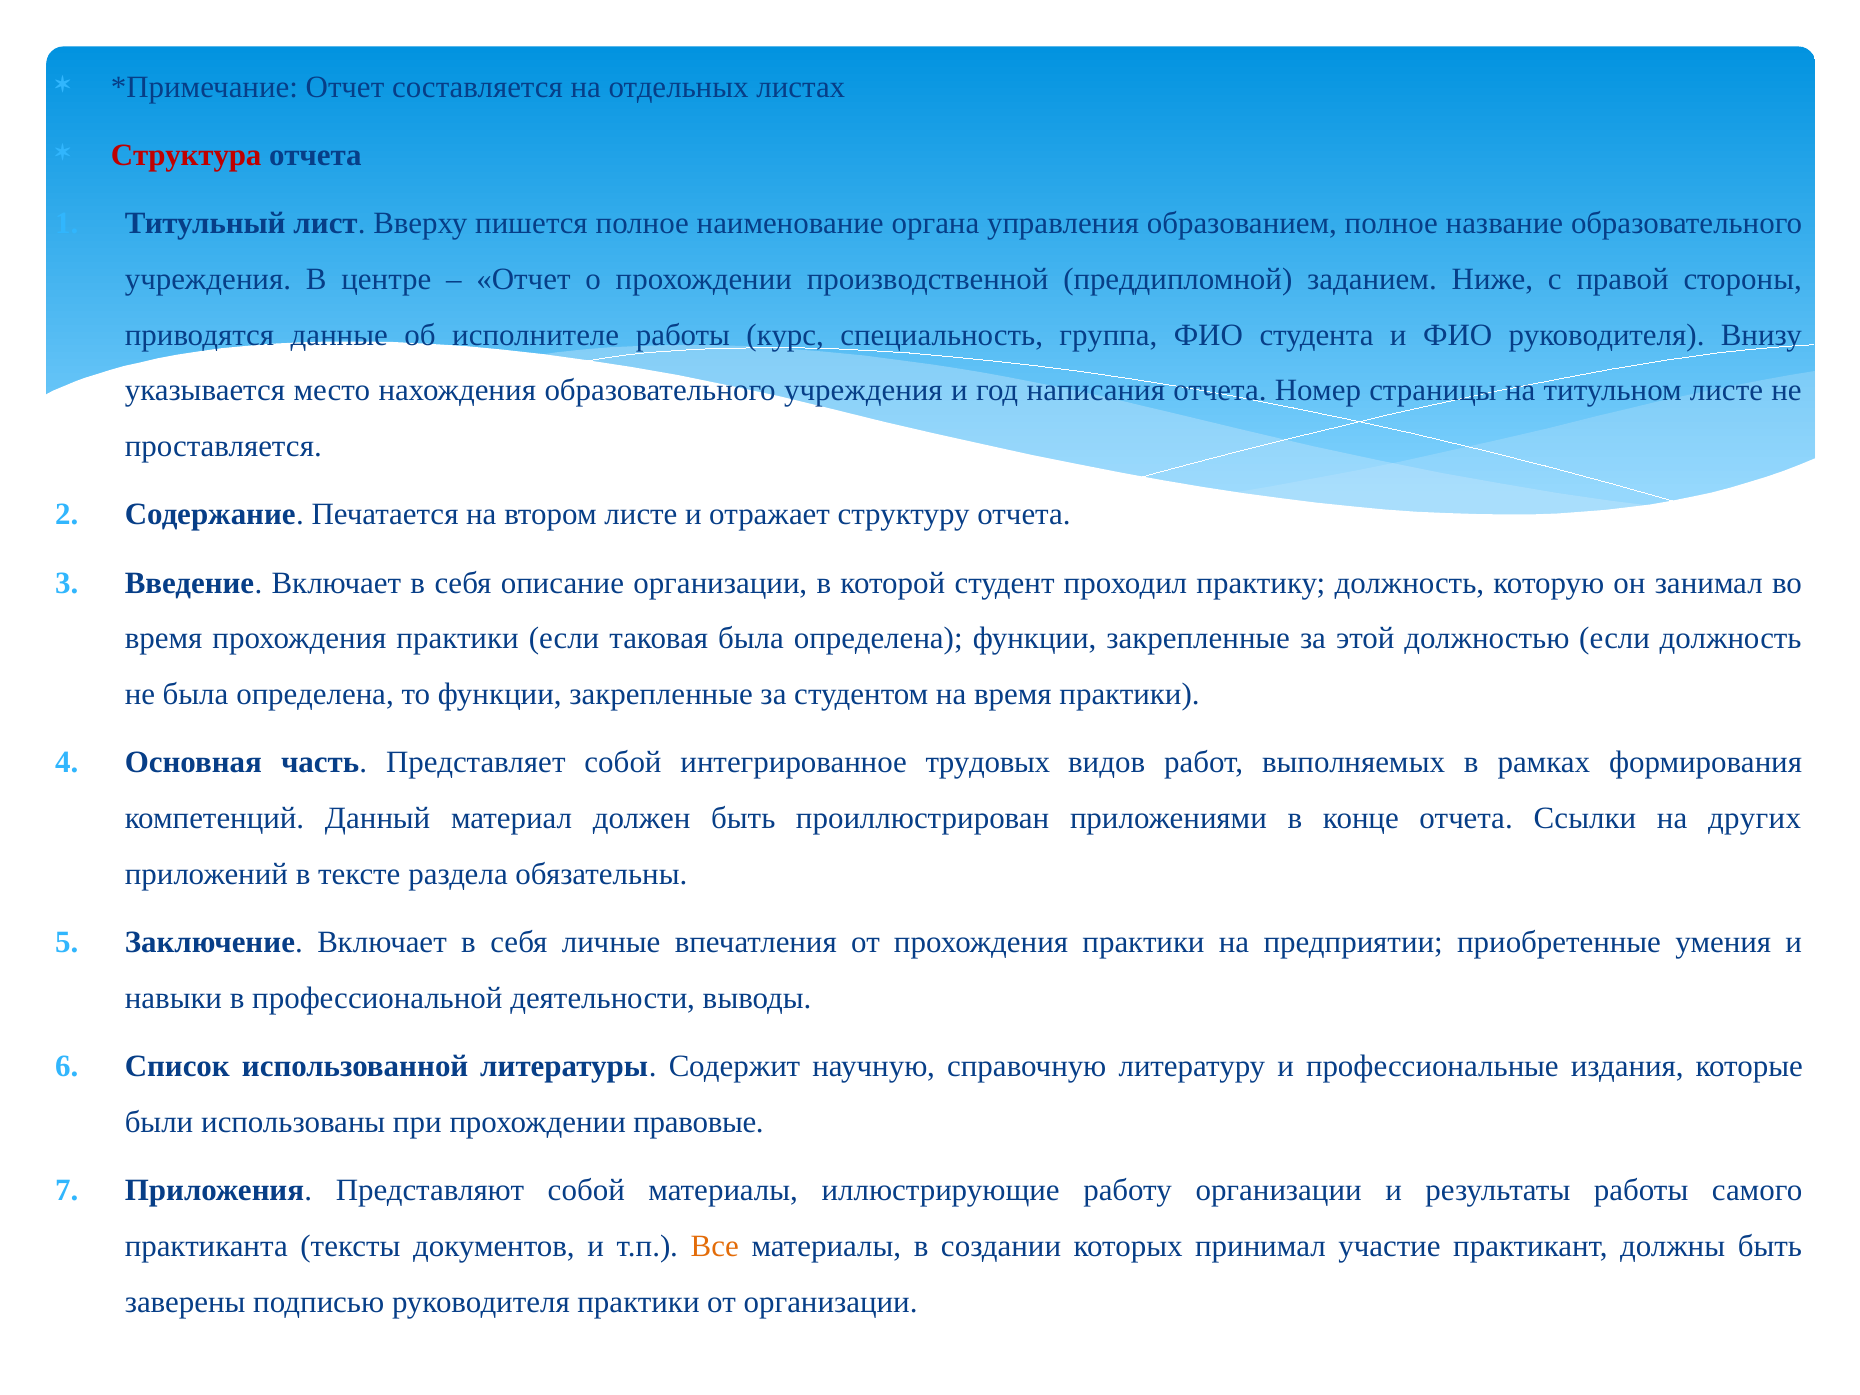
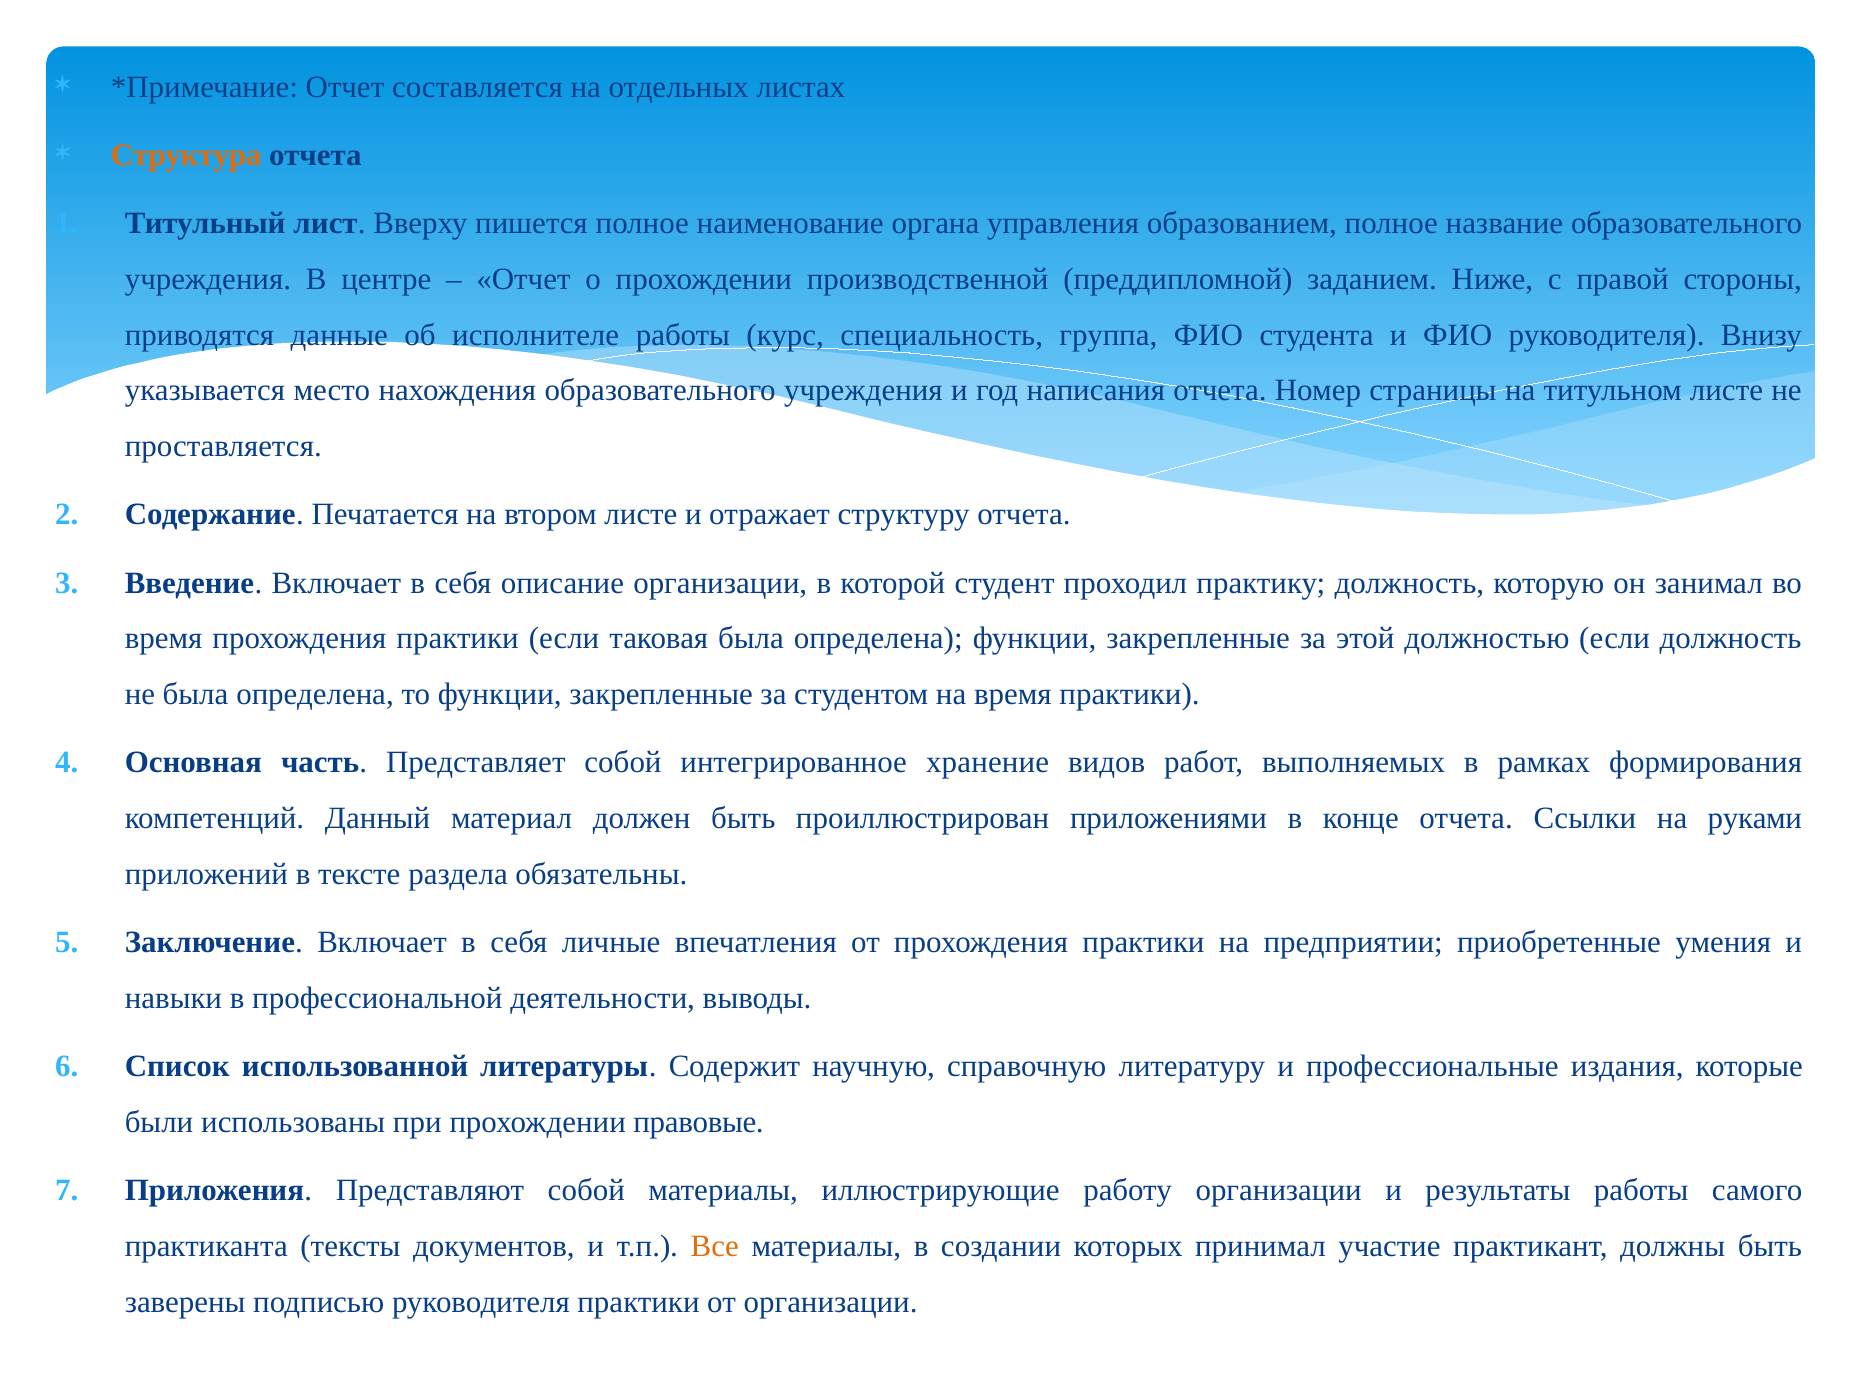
Структура colour: red -> orange (186, 155)
трудовых: трудовых -> хранение (988, 763)
других: других -> руками (1755, 819)
